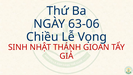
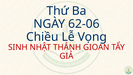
63-06: 63-06 -> 62-06 (84, 24)
